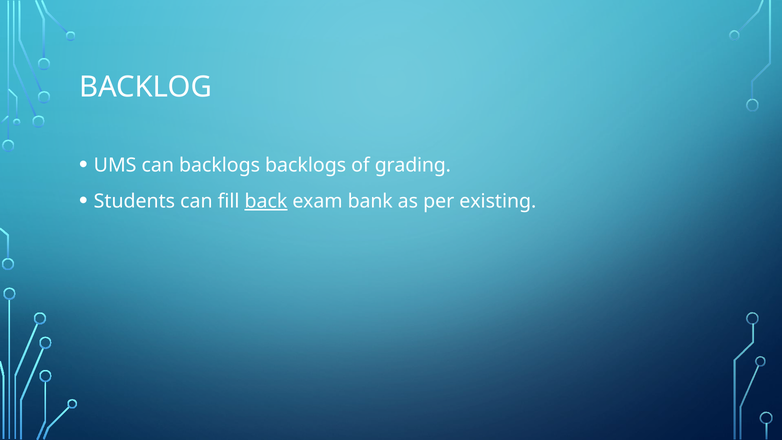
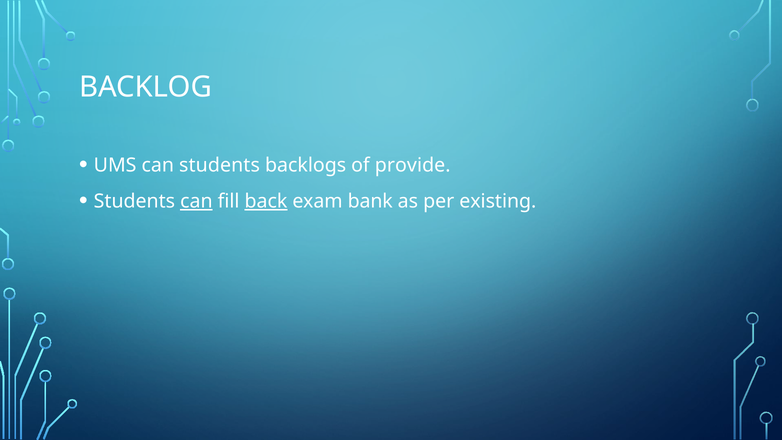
can backlogs: backlogs -> students (219, 165)
grading: grading -> provide (413, 165)
can underline: none -> present (196, 201)
